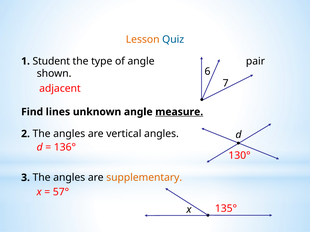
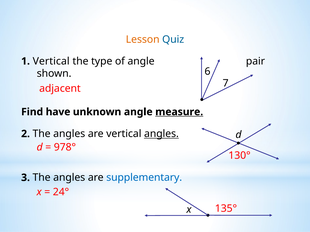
1 Student: Student -> Vertical (51, 61)
lines: lines -> have (58, 112)
angles underline: none -> present (161, 134)
136°: 136° -> 978° (65, 147)
supplementary colour: orange -> blue (144, 178)
57°: 57° -> 24° (61, 192)
